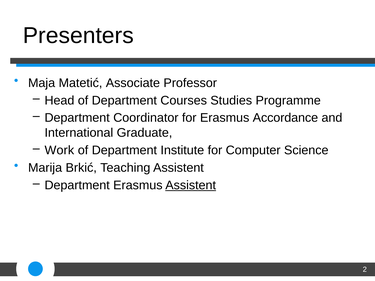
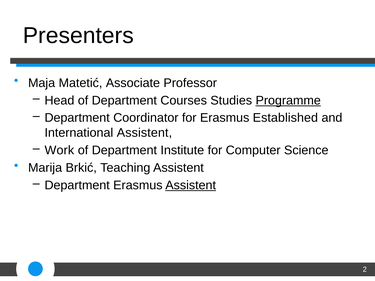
Programme underline: none -> present (288, 100)
Accordance: Accordance -> Established (285, 118)
International Graduate: Graduate -> Assistent (144, 133)
